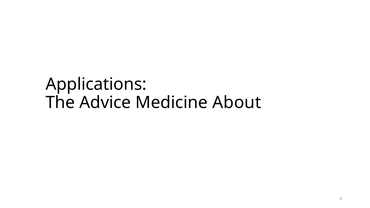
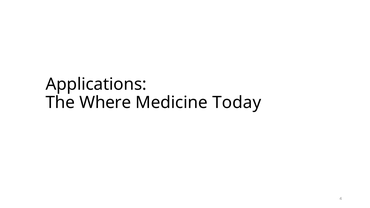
Advice: Advice -> Where (105, 103)
About: About -> Today (237, 103)
